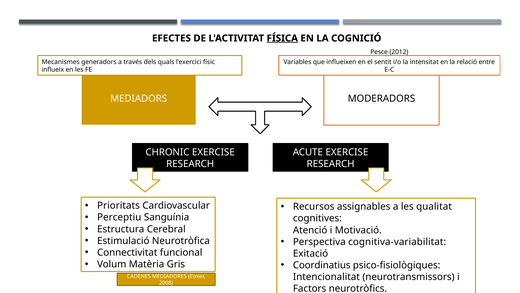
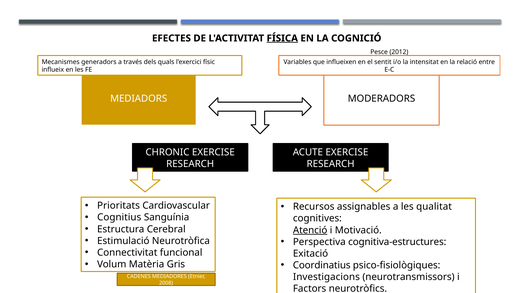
Perceptiu: Perceptiu -> Cognitius (119, 217)
Atenció underline: none -> present (310, 230)
cognitiva-variabilitat: cognitiva-variabilitat -> cognitiva-estructures (397, 241)
Intencionalitat: Intencionalitat -> Investigacions (326, 277)
